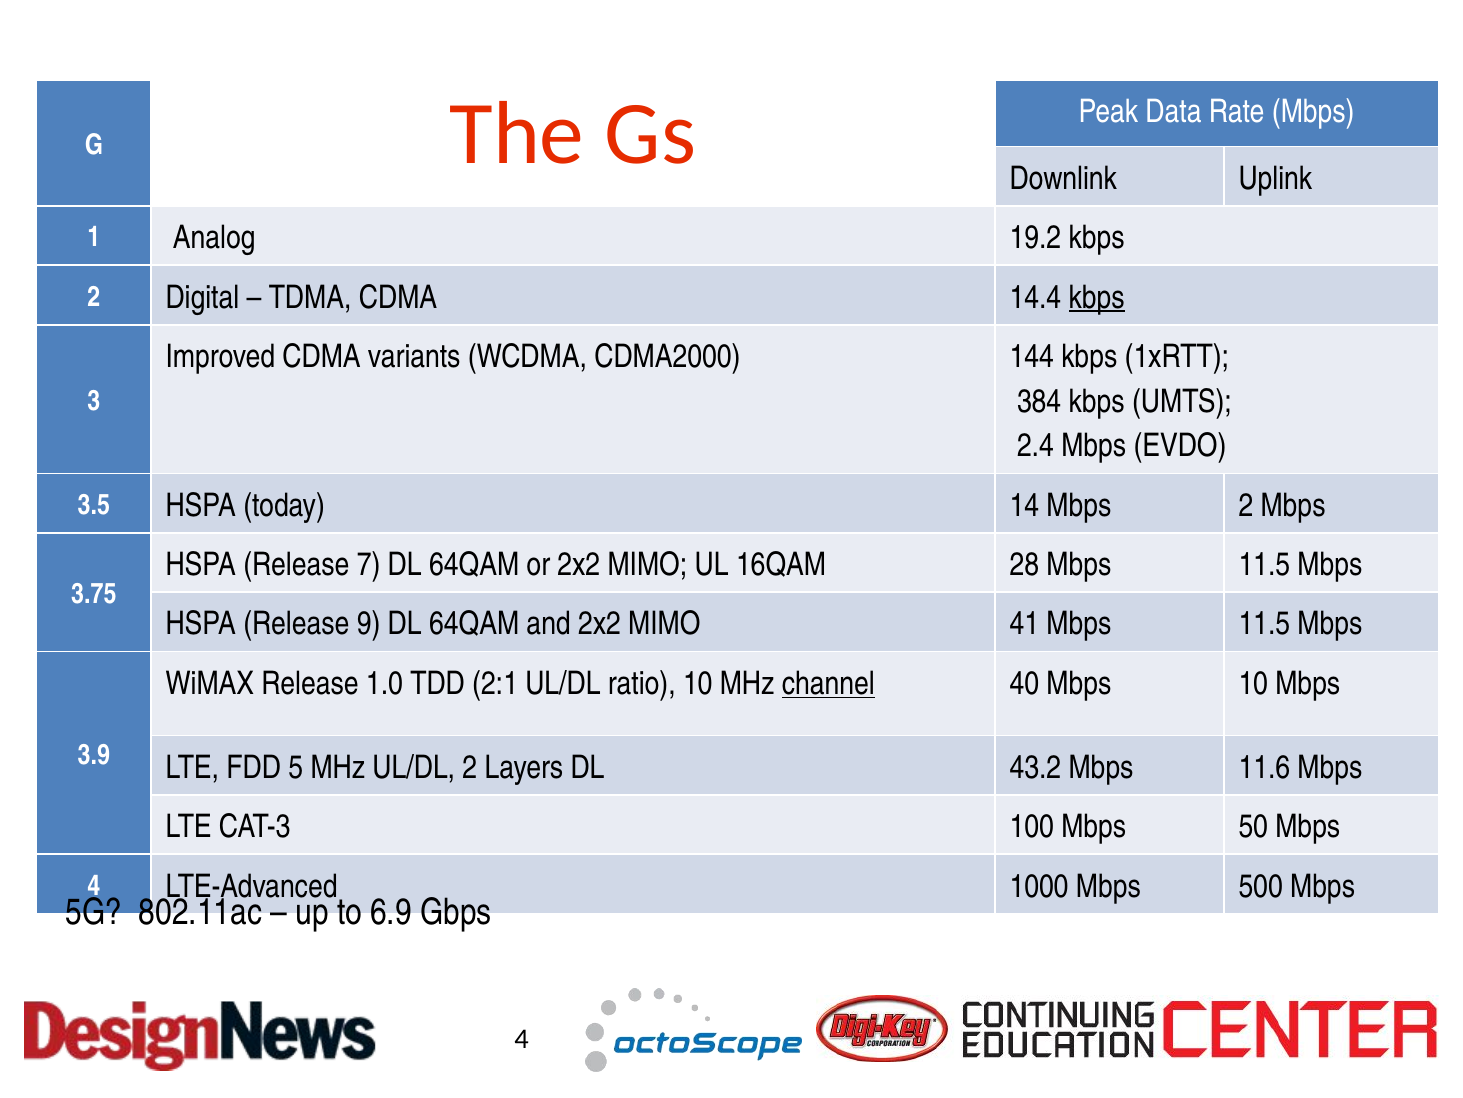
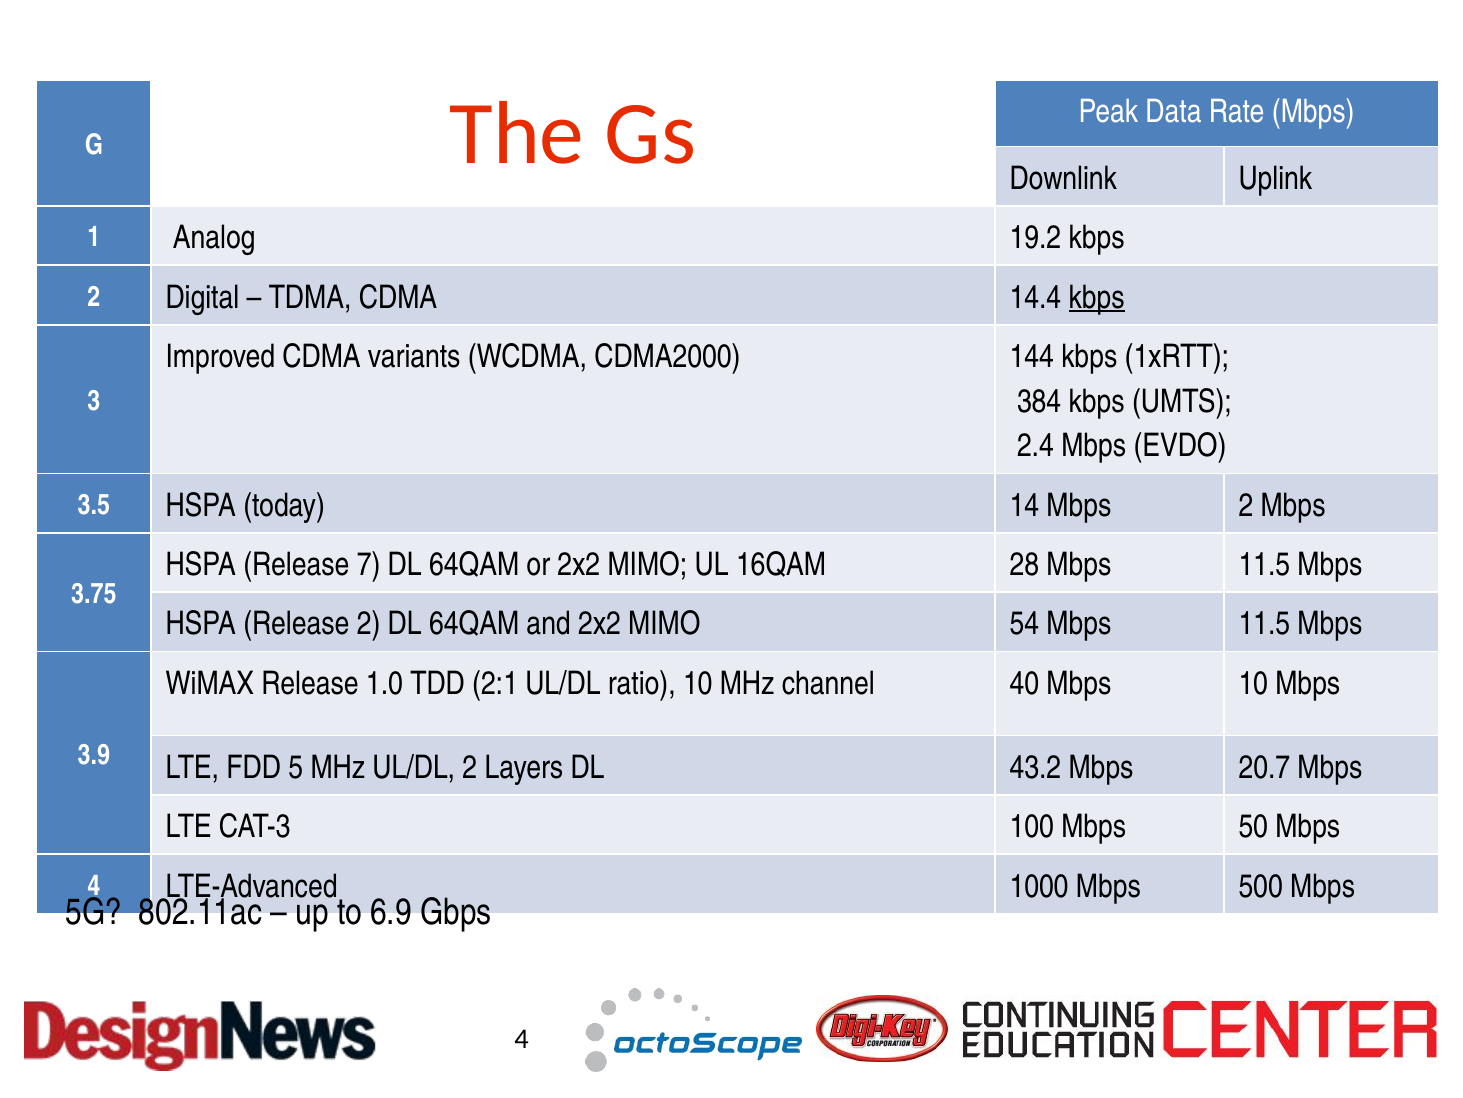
Release 9: 9 -> 2 (369, 624)
41: 41 -> 54 (1024, 624)
channel underline: present -> none (828, 683)
11.6: 11.6 -> 20.7 (1264, 767)
